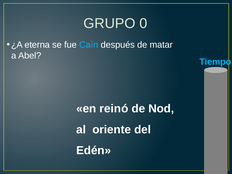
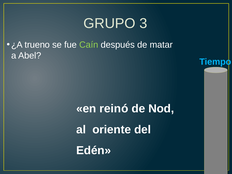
0: 0 -> 3 (143, 23)
eterna: eterna -> trueno (37, 45)
Caín colour: light blue -> light green (89, 45)
